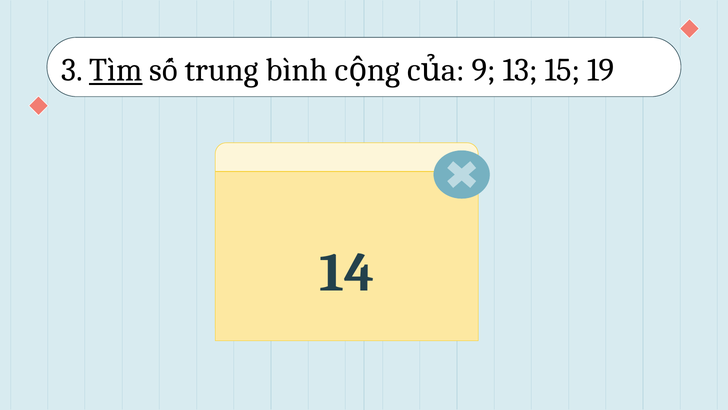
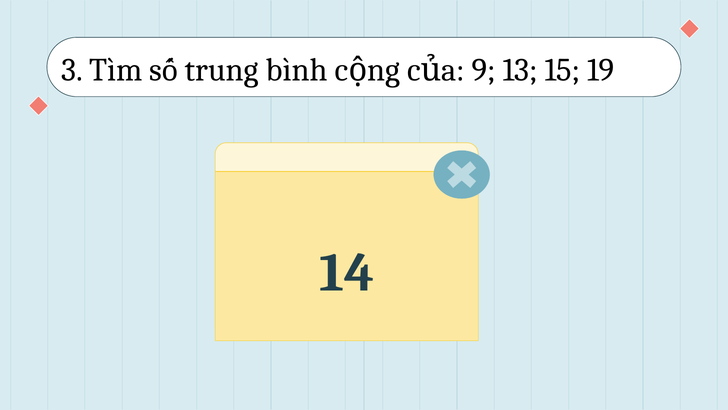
Tìm underline: present -> none (116, 70)
